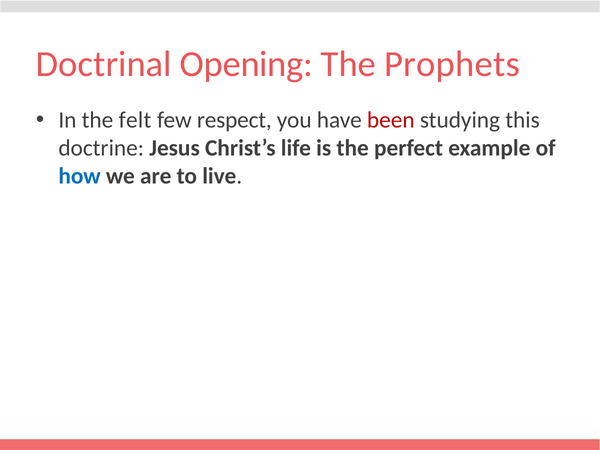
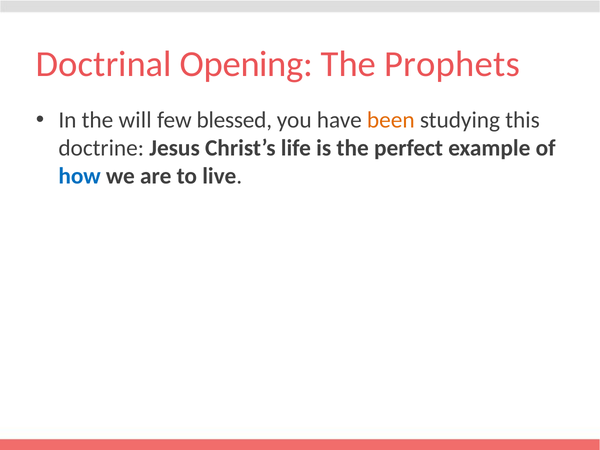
felt: felt -> will (135, 120)
respect: respect -> blessed (234, 120)
been colour: red -> orange (391, 120)
